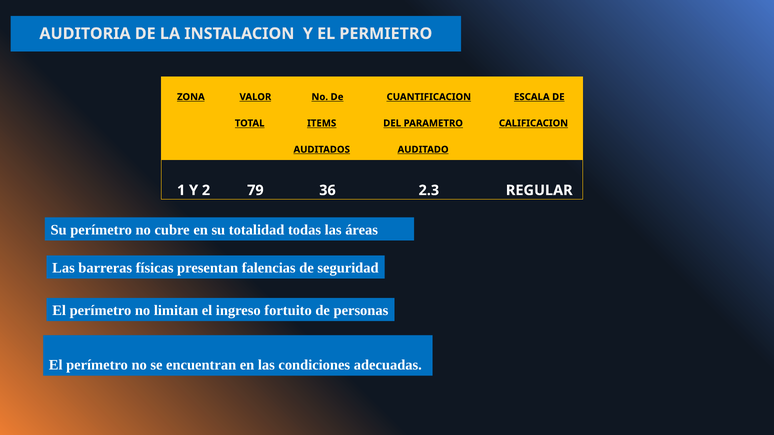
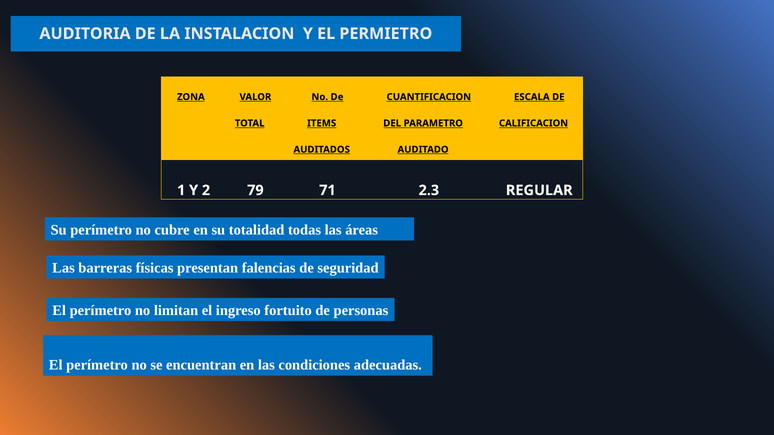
36: 36 -> 71 (327, 190)
